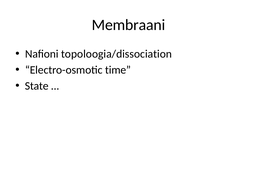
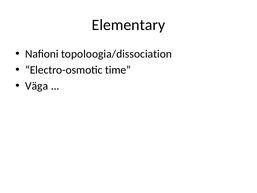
Membraani: Membraani -> Elementary (128, 25)
State: State -> Väga (37, 86)
